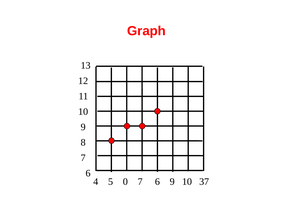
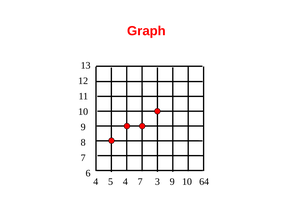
5 0: 0 -> 4 (125, 182)
6: 6 -> 3 (157, 182)
37: 37 -> 64 (204, 182)
